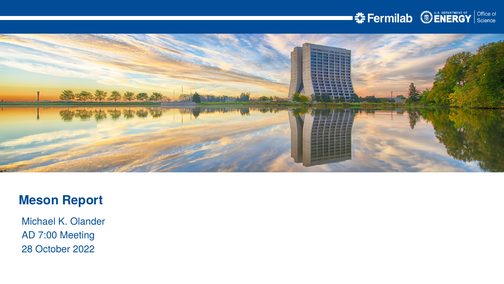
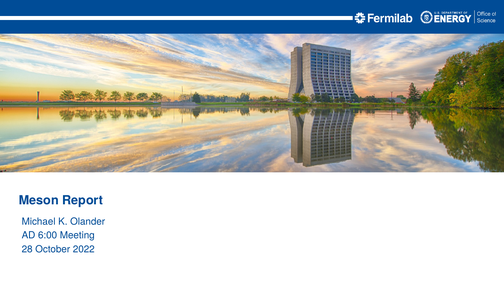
7:00: 7:00 -> 6:00 (48, 235)
